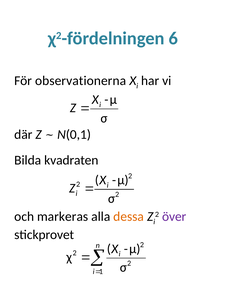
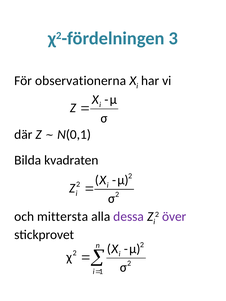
6: 6 -> 3 (173, 38)
markeras: markeras -> mittersta (63, 217)
dessa colour: orange -> purple (129, 217)
